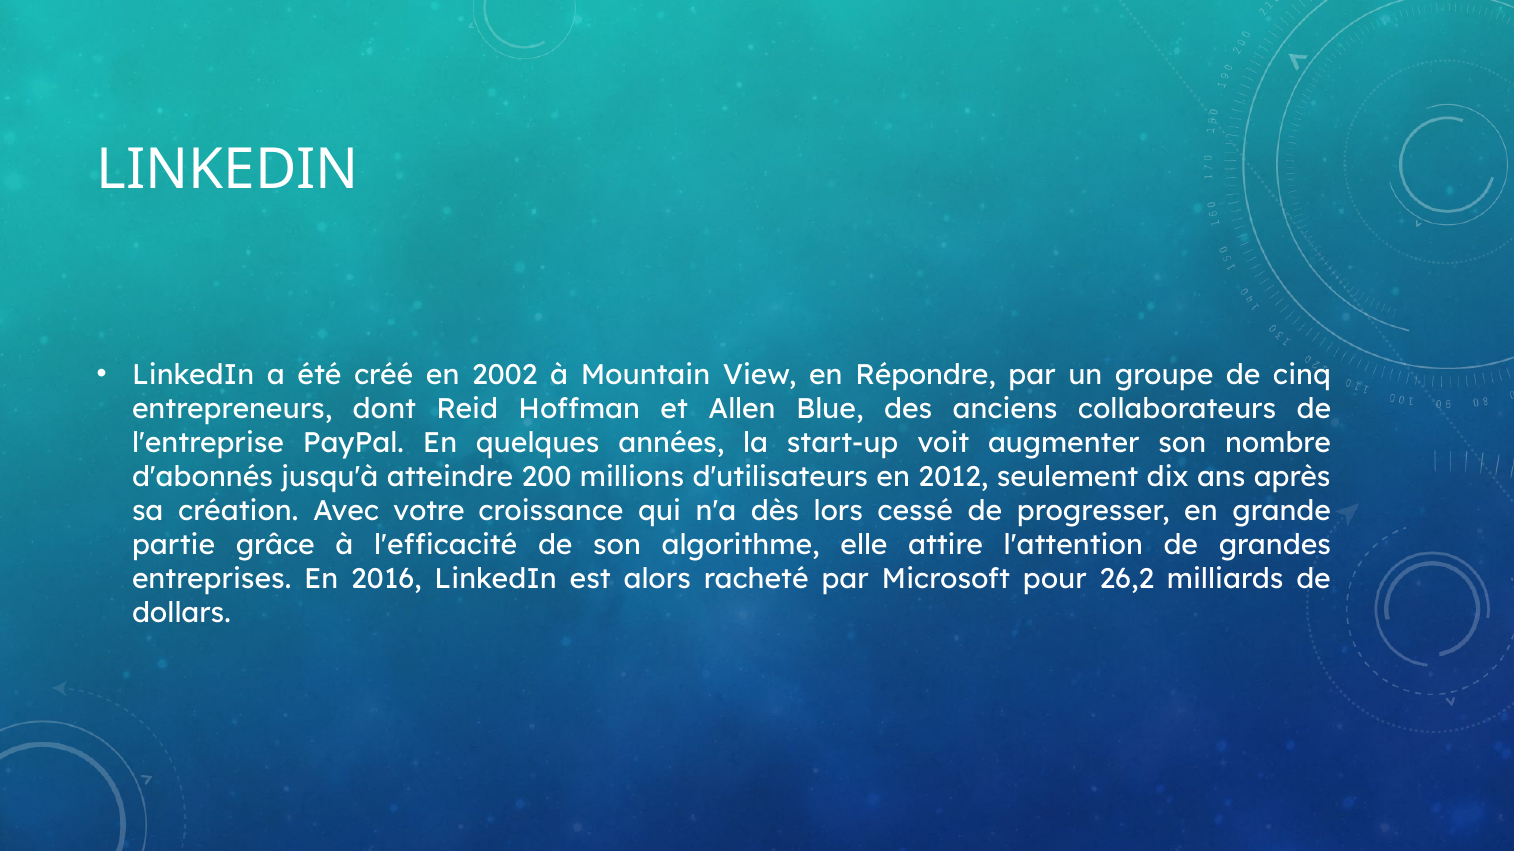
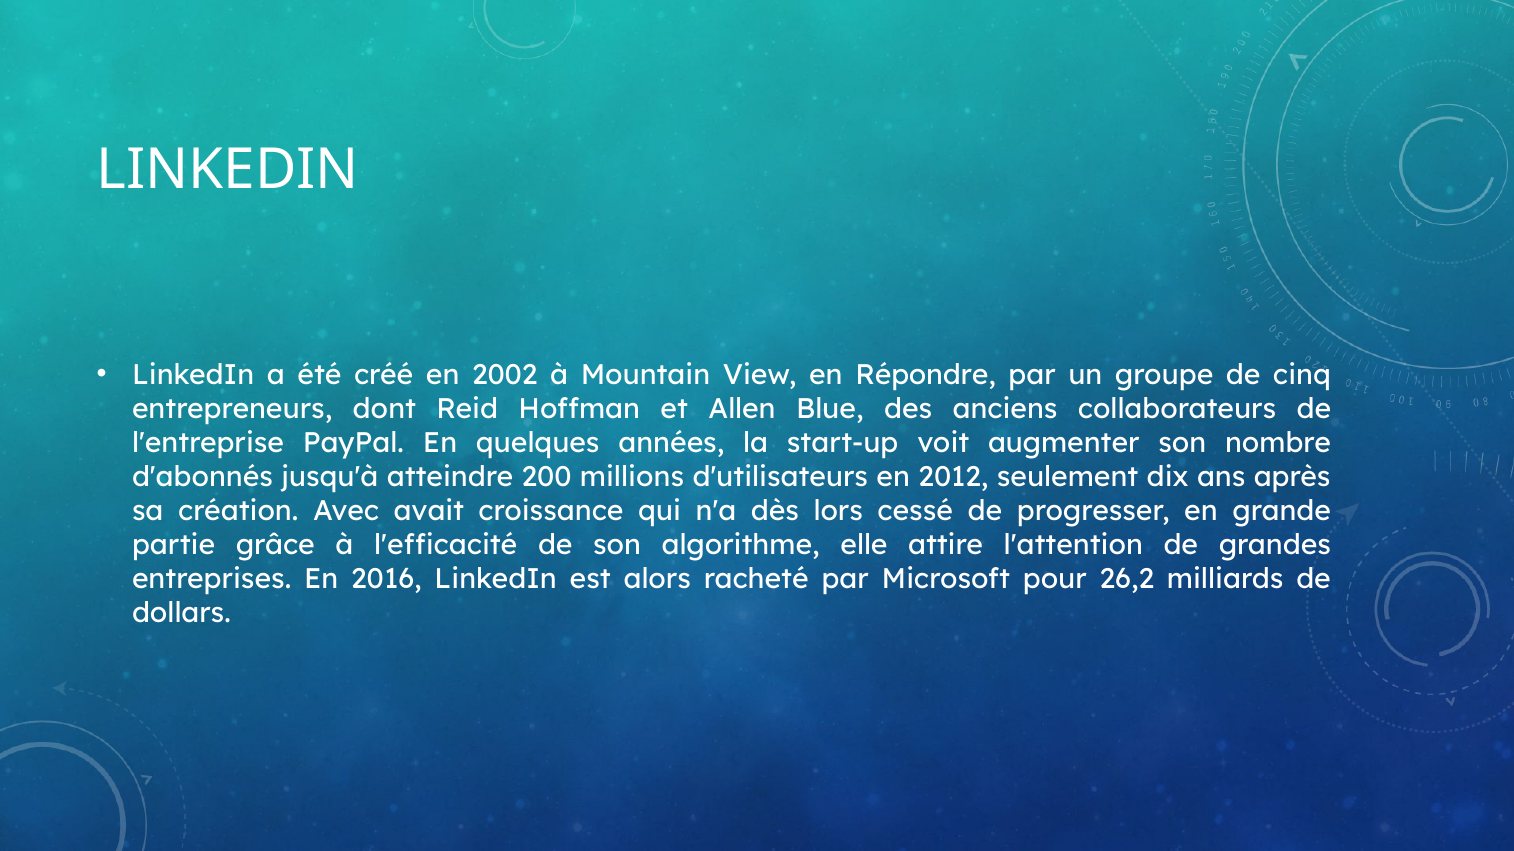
votre: votre -> avait (429, 512)
